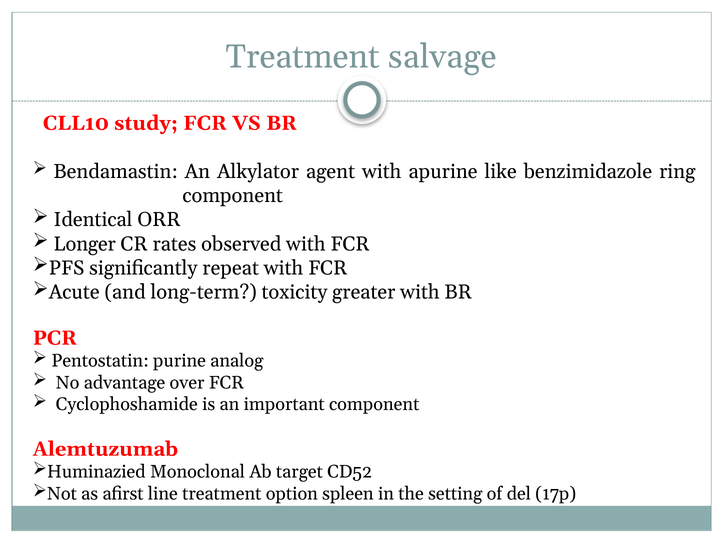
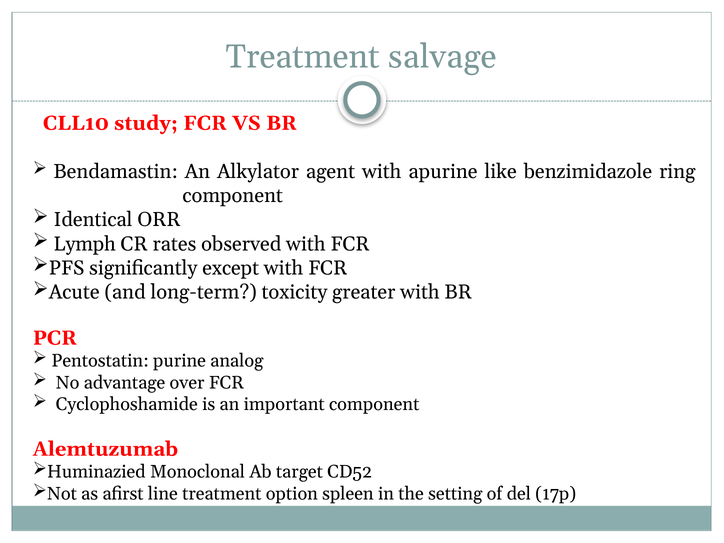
Longer: Longer -> Lymph (85, 244)
repeat: repeat -> except (231, 268)
